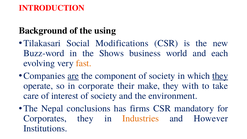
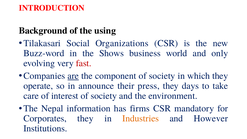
Modifications: Modifications -> Organizations (122, 43)
each: each -> only (220, 53)
fast colour: orange -> red (84, 63)
they underline: present -> none (220, 76)
corporate: corporate -> announce (96, 86)
make: make -> press (149, 86)
with: with -> days (190, 86)
conclusions: conclusions -> information (89, 108)
